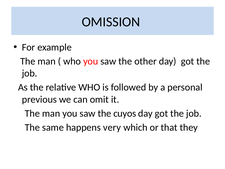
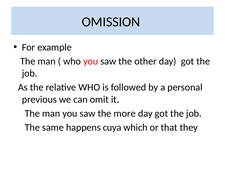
cuyos: cuyos -> more (125, 113)
very: very -> cuya (112, 127)
